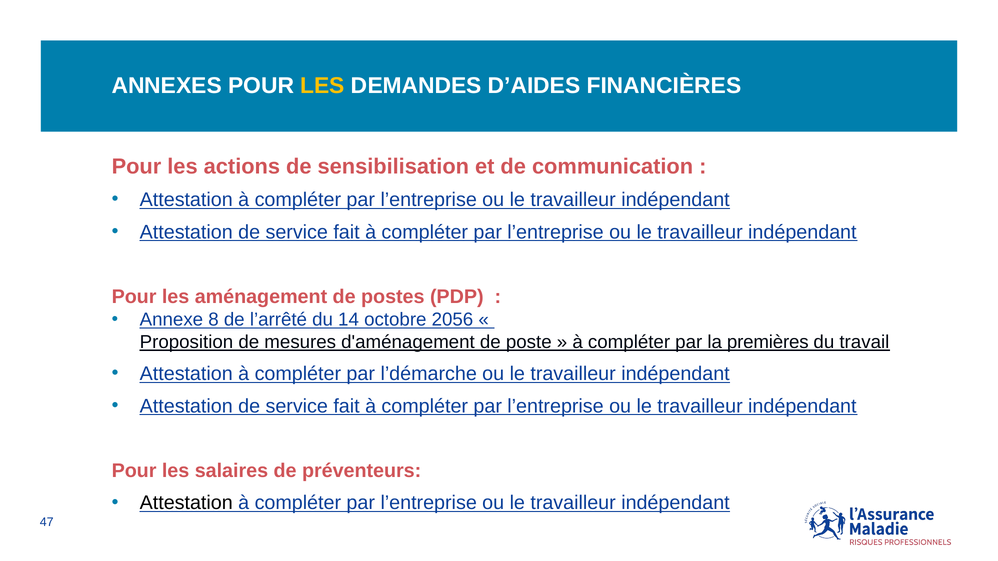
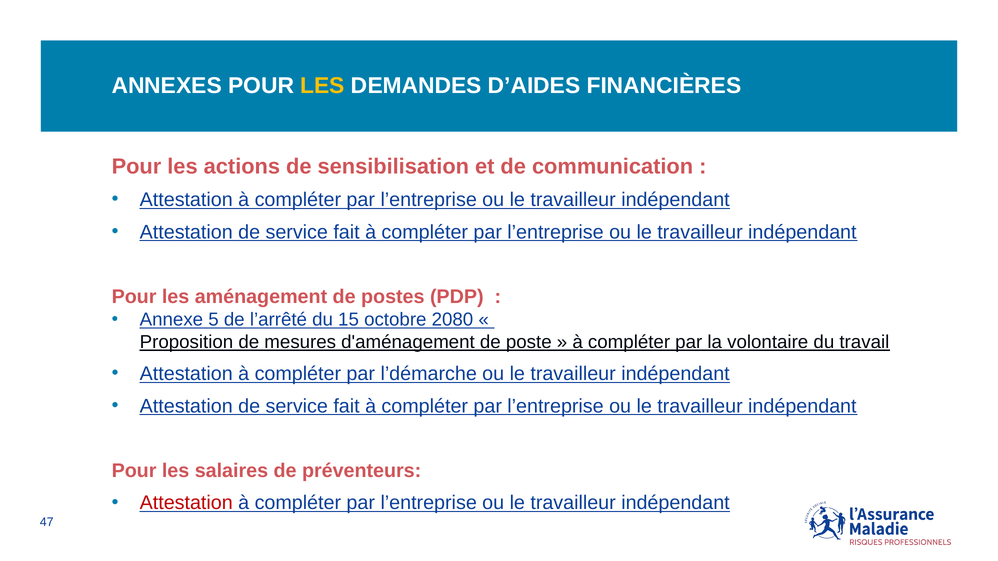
8: 8 -> 5 (214, 320)
14: 14 -> 15 (349, 320)
2056: 2056 -> 2080 (452, 320)
premières: premières -> volontaire (768, 342)
Attestation colour: black -> red (186, 503)
